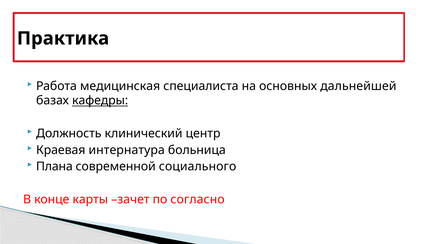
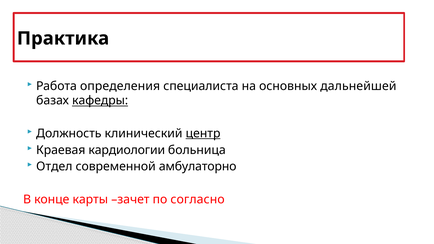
медицинская: медицинская -> определения (120, 86)
центр underline: none -> present (203, 134)
интернатура: интернатура -> кардиологии (127, 150)
Плана: Плана -> Отдел (54, 167)
социального: социального -> амбулаторно (198, 167)
